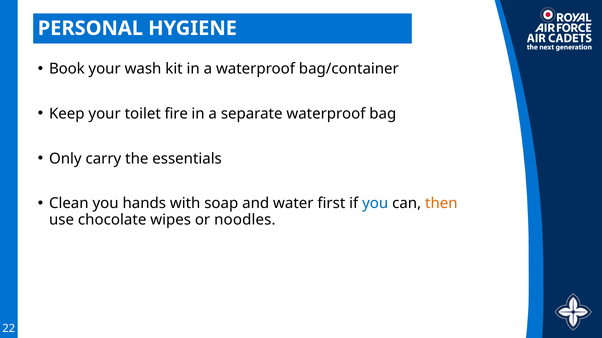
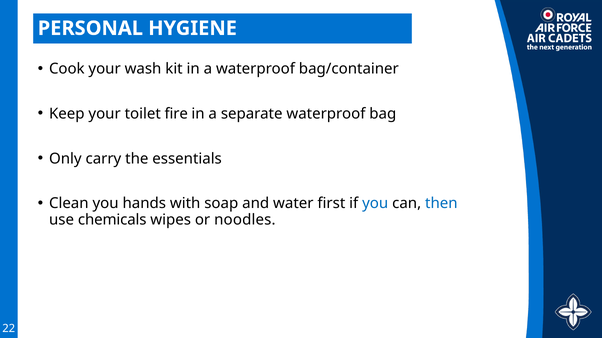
Book: Book -> Cook (67, 69)
then colour: orange -> blue (441, 204)
chocolate: chocolate -> chemicals (112, 220)
